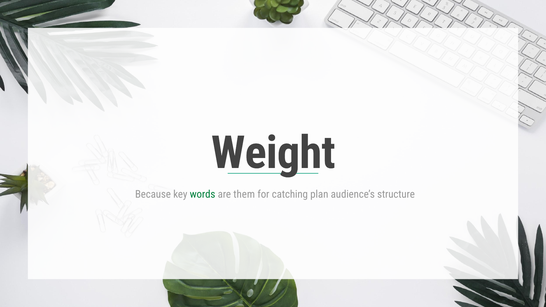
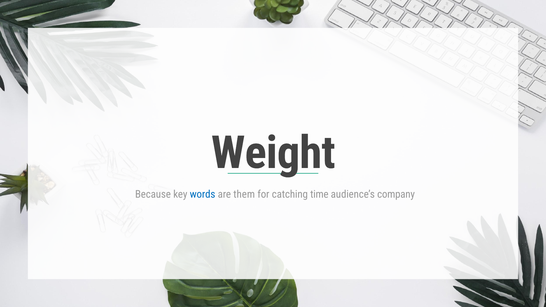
words colour: green -> blue (203, 194)
plan: plan -> time (319, 194)
structure: structure -> company (396, 194)
